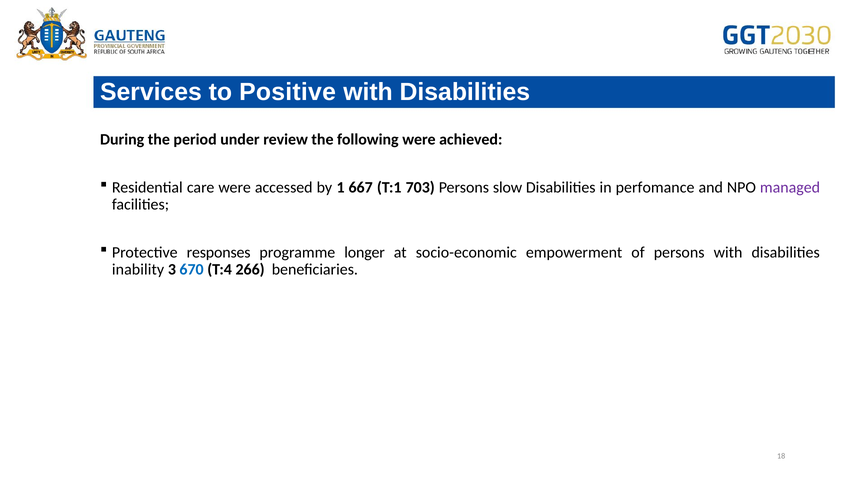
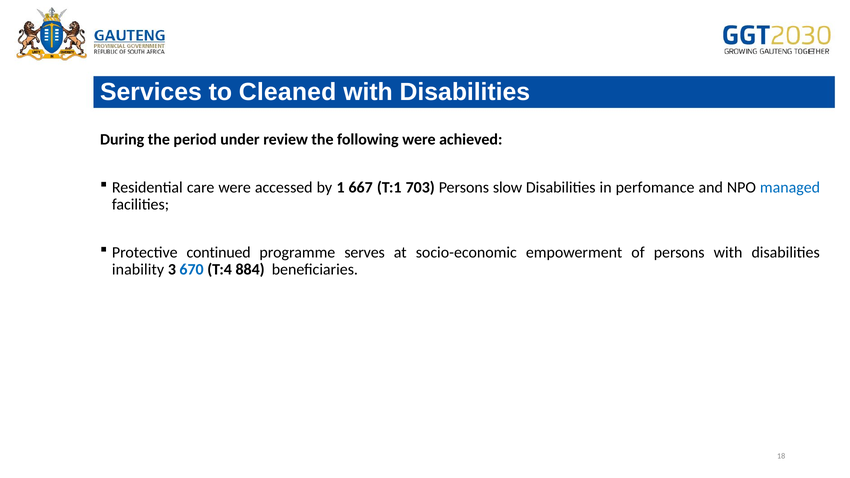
Positive: Positive -> Cleaned (288, 92)
managed colour: purple -> blue (790, 187)
responses: responses -> continued (219, 252)
longer: longer -> serves (365, 252)
266: 266 -> 884 (250, 270)
